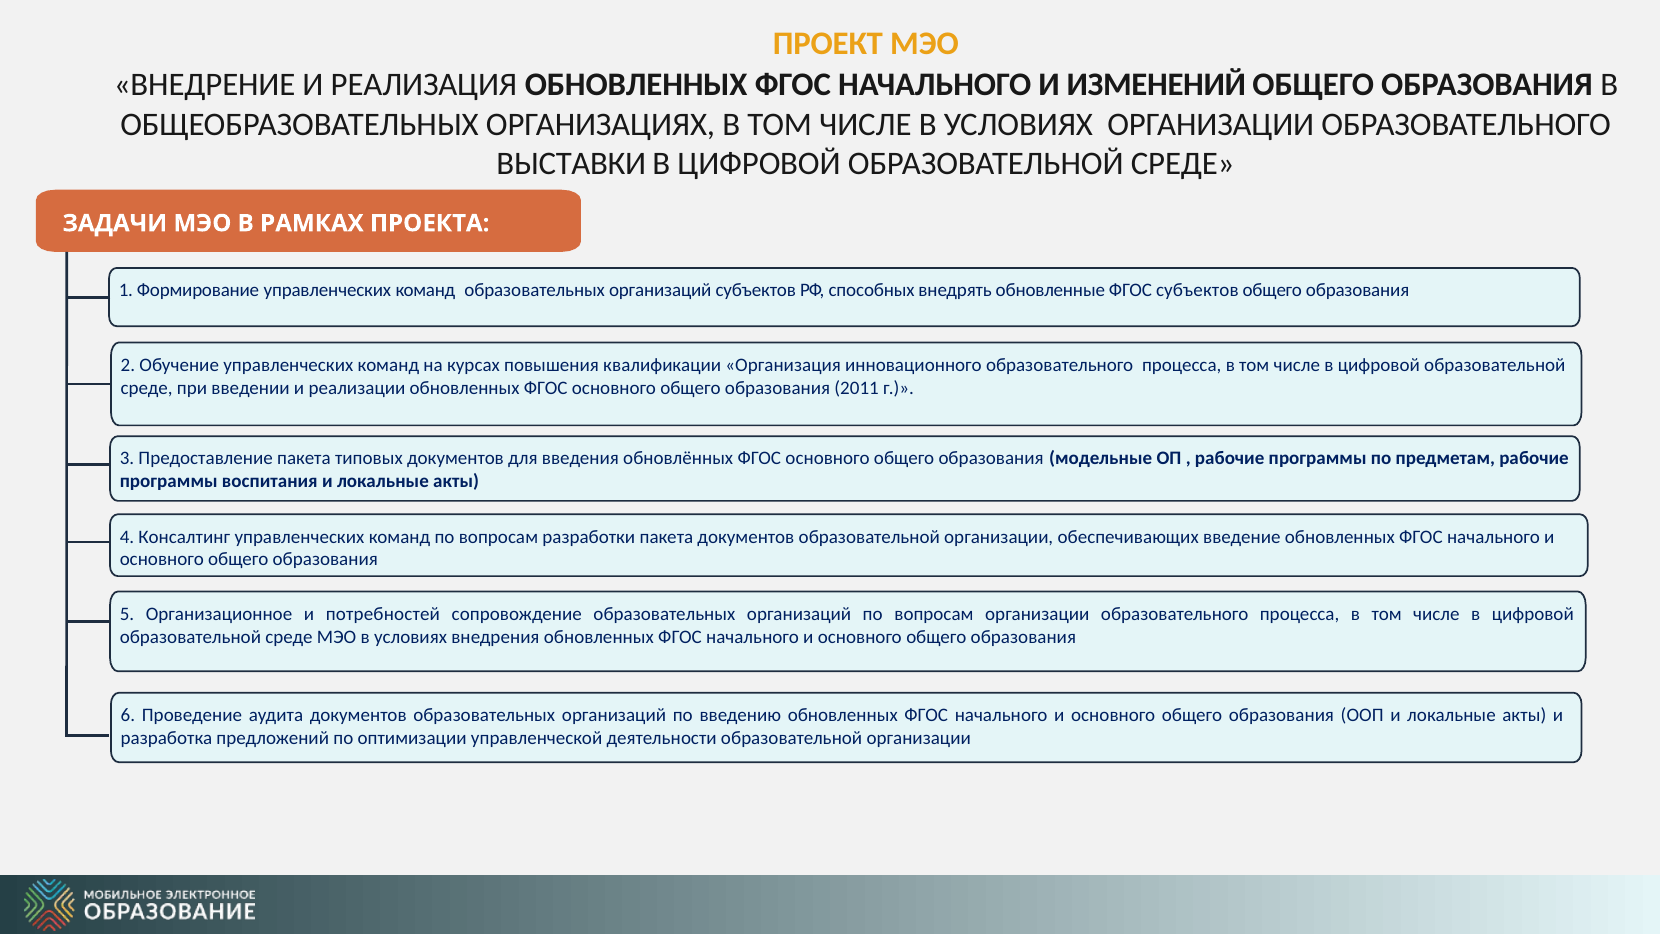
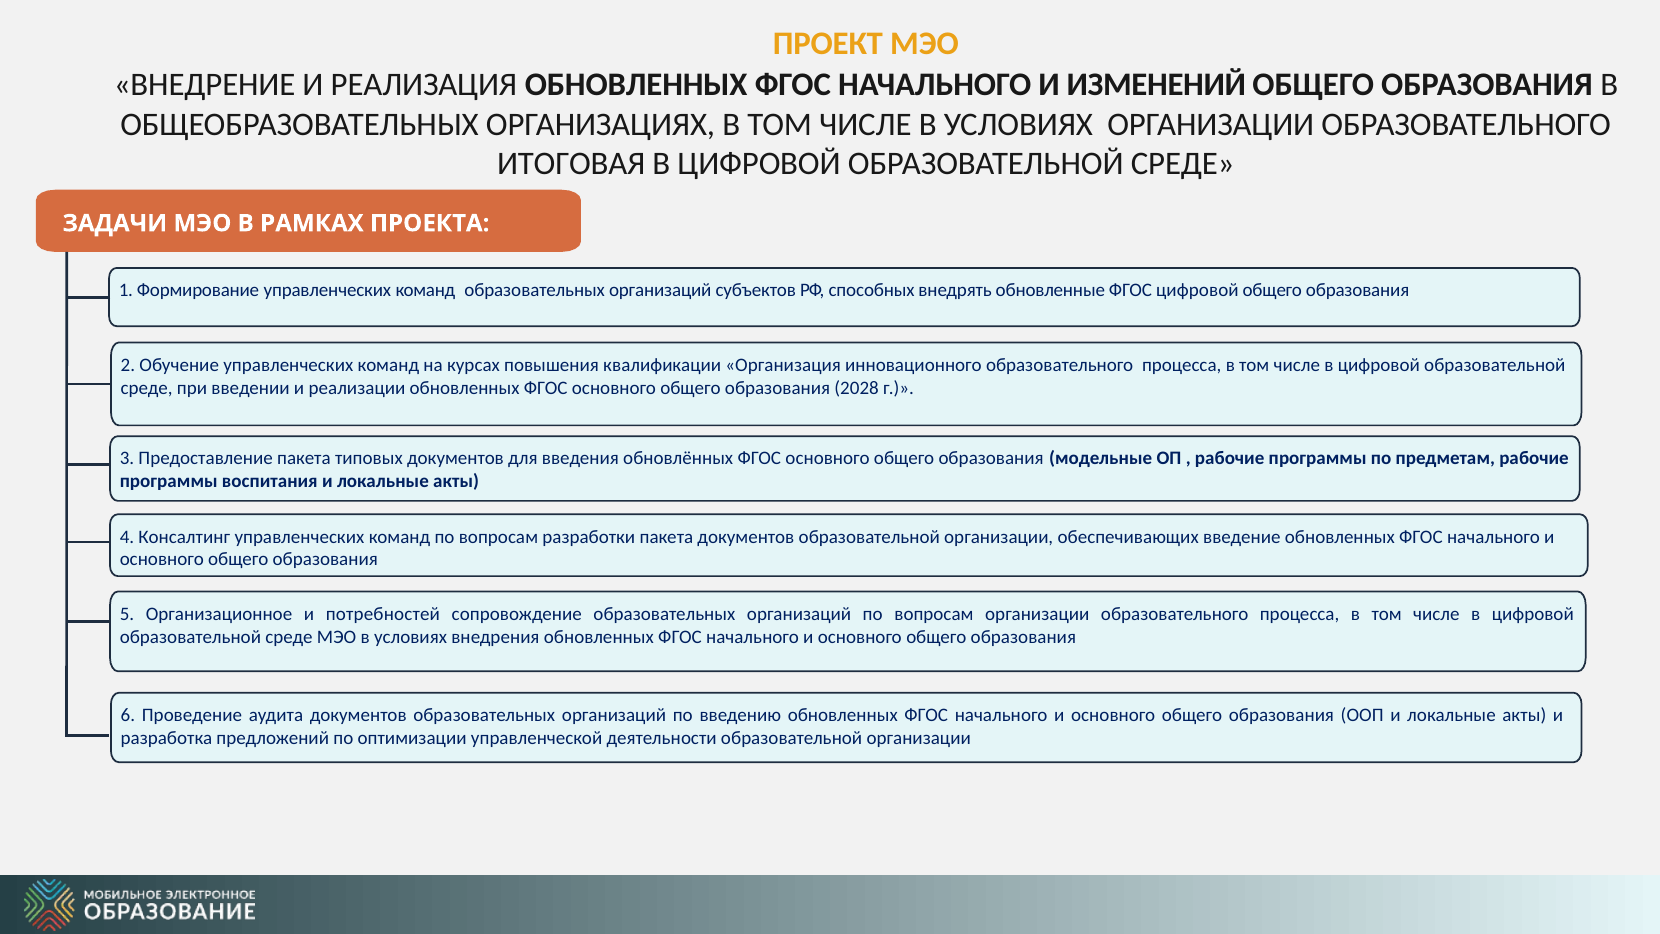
ВЫСТАВКИ: ВЫСТАВКИ -> ИТОГОВАЯ (571, 164)
ФГОС субъектов: субъектов -> цифровой (1197, 290)
2011: 2011 -> 2028 (857, 388)
